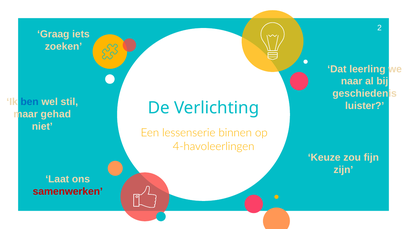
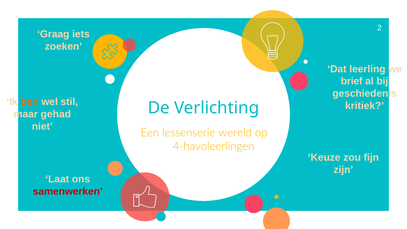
naar: naar -> brief (352, 81)
ben colour: blue -> orange (30, 102)
luister: luister -> kritiek (365, 106)
binnen: binnen -> wereld (235, 133)
